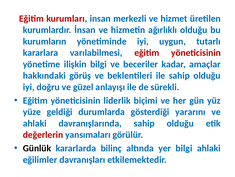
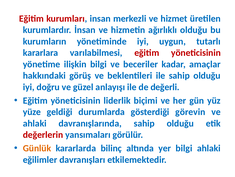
sürekli: sürekli -> değerli (165, 87)
yararını: yararını -> görevin (190, 112)
Günlük colour: black -> orange (37, 148)
